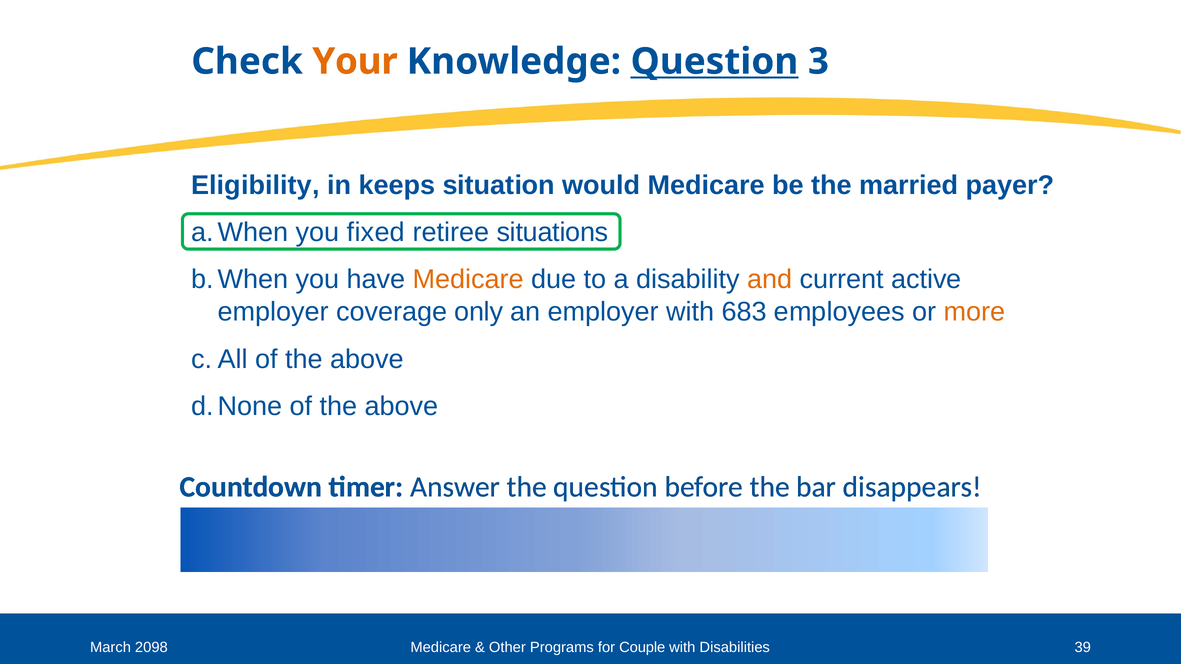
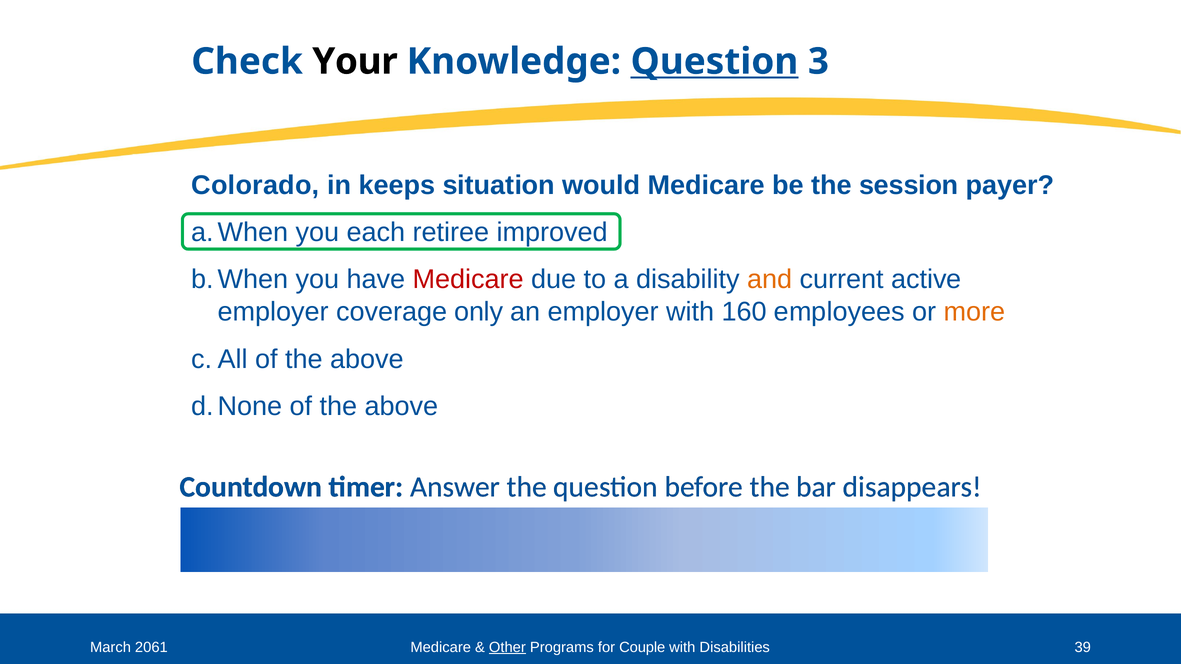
Your colour: orange -> black (355, 62)
Eligibility: Eligibility -> Colorado (255, 185)
married: married -> session (909, 185)
fixed: fixed -> each (376, 232)
situations: situations -> improved (552, 232)
Medicare colour: orange -> red (468, 280)
683: 683 -> 160 (744, 312)
2098: 2098 -> 2061 (151, 648)
Other underline: none -> present (507, 648)
